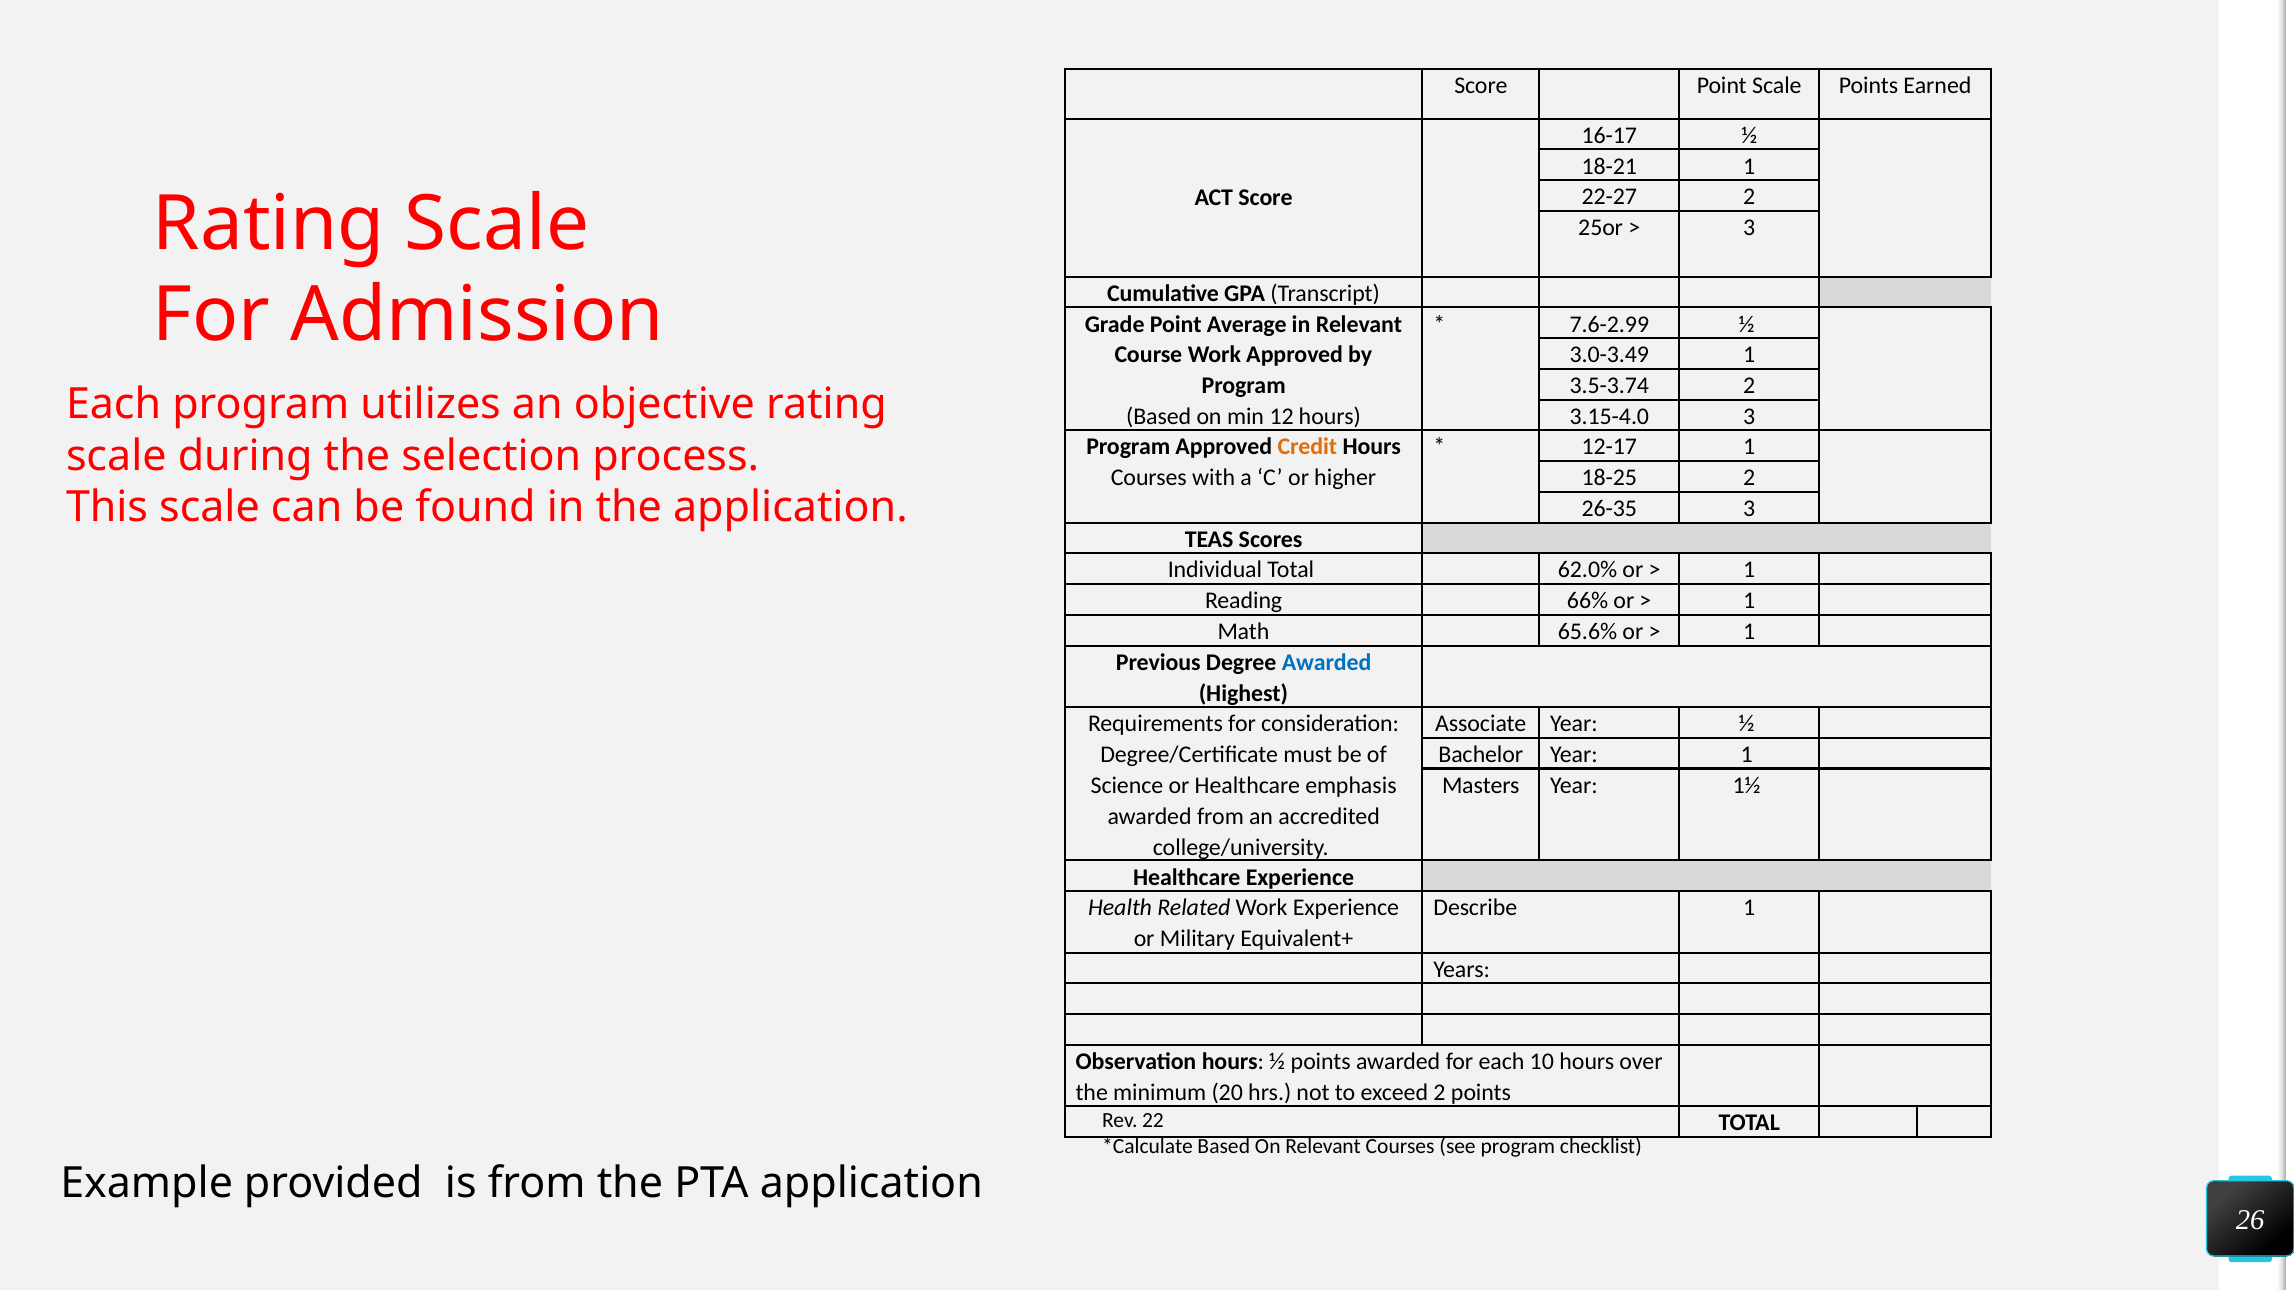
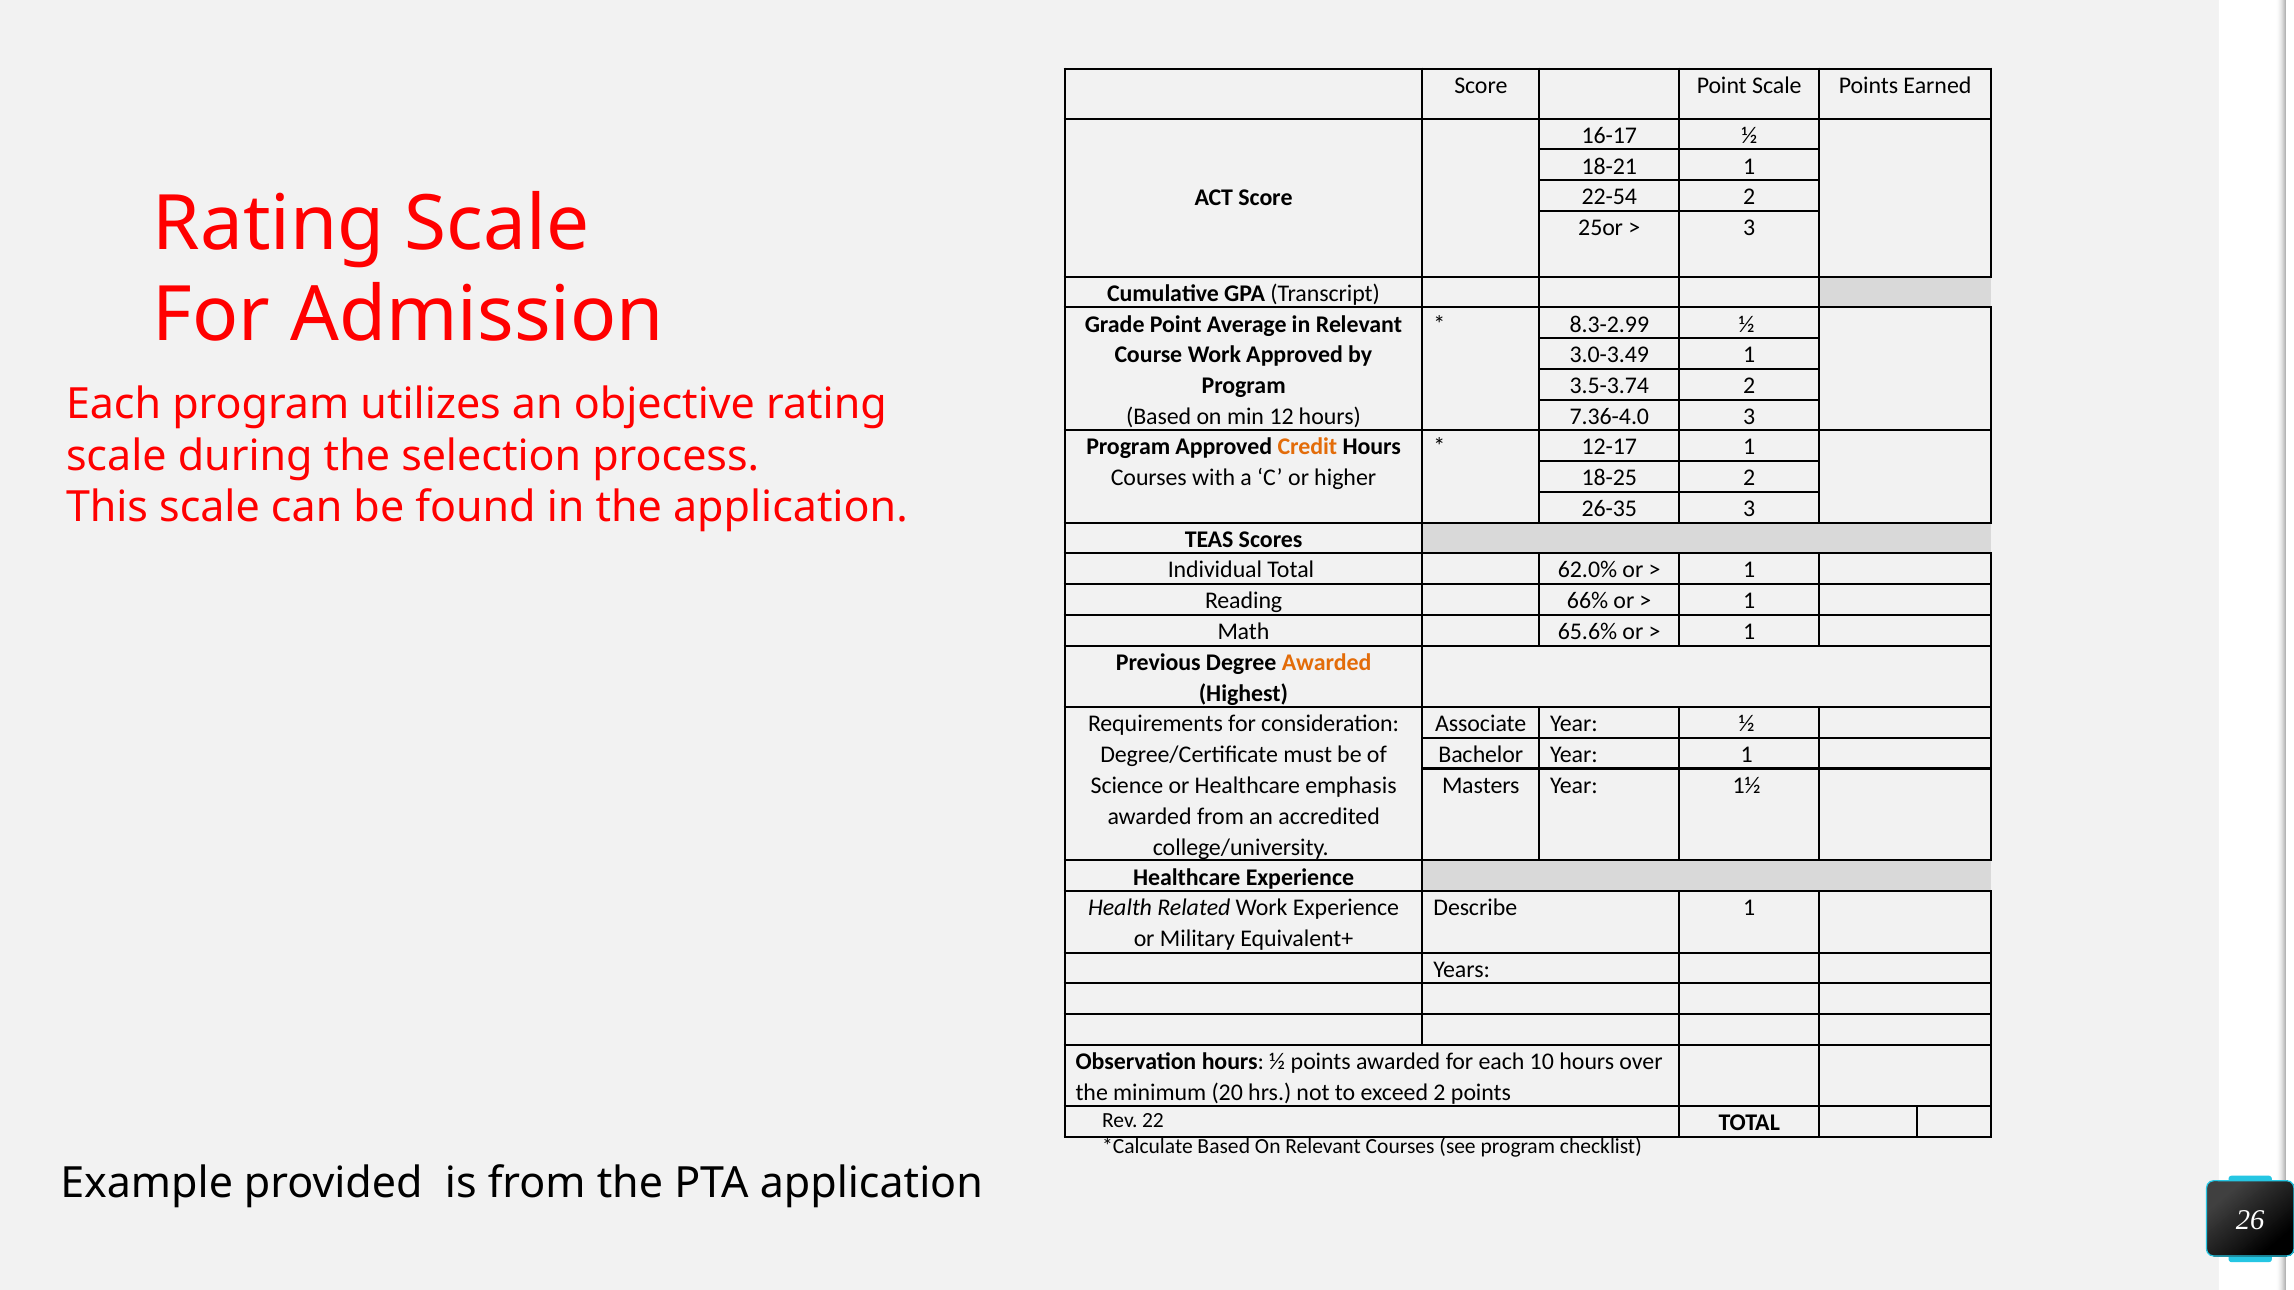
22-27: 22-27 -> 22-54 (1609, 197)
7.6-2.99: 7.6-2.99 -> 8.3-2.99 (1609, 324)
3.15-4.0: 3.15-4.0 -> 7.36-4.0 (1609, 416)
Awarded colour: blue -> orange (1327, 662)
